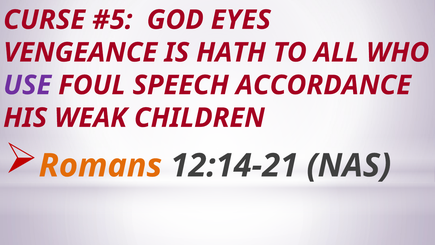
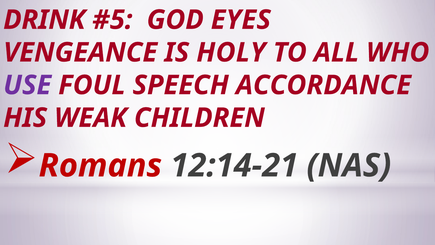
CURSE: CURSE -> DRINK (44, 20)
HATH: HATH -> HOLY (231, 52)
Romans colour: orange -> red (100, 165)
